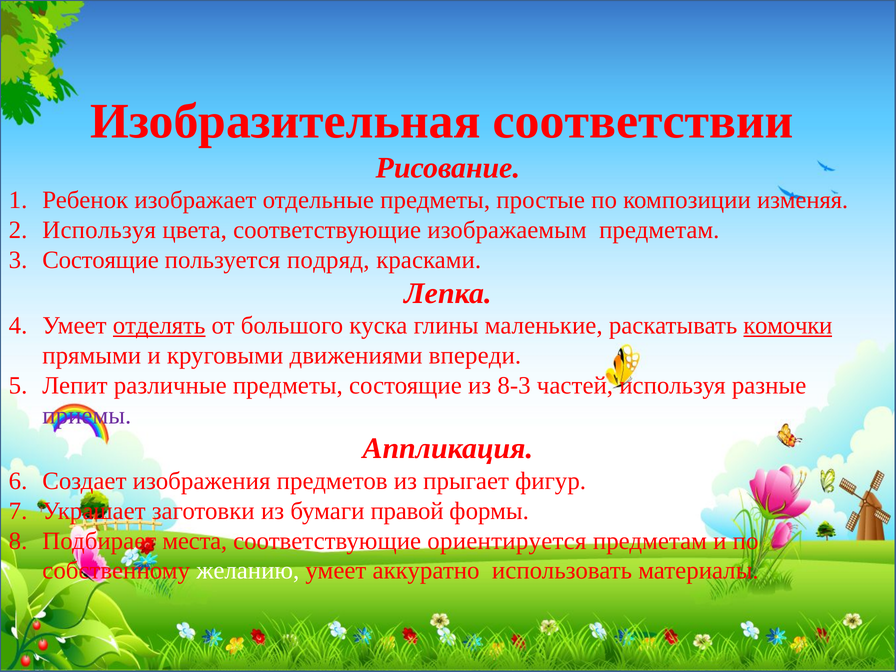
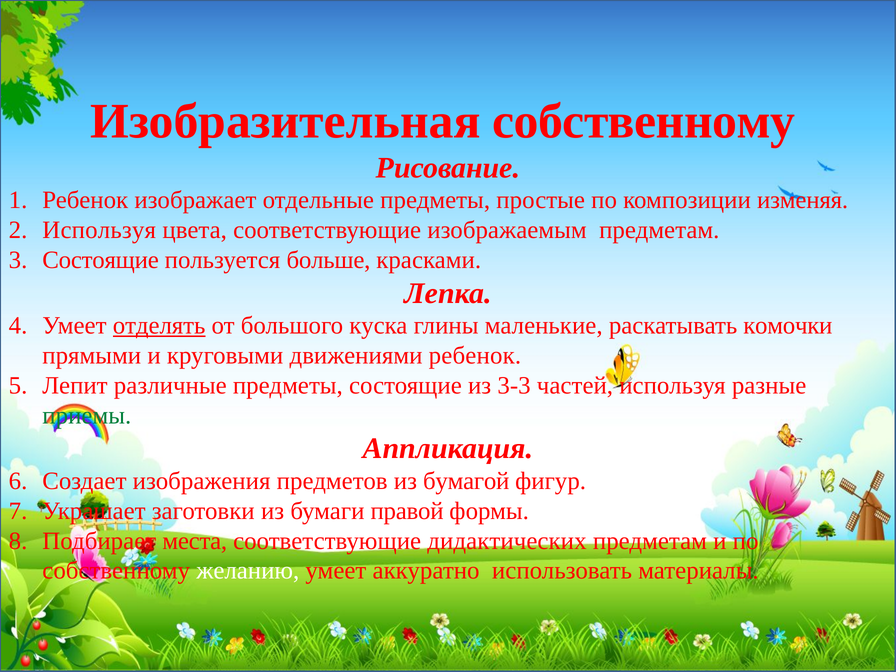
Изобразительная соответствии: соответствии -> собственному (644, 121)
подряд: подряд -> больше (328, 260)
комочки underline: present -> none (788, 326)
движениями впереди: впереди -> ребенок (475, 356)
8-3: 8-3 -> 3-3 (514, 385)
приемы colour: purple -> green (87, 415)
прыгает: прыгает -> бумагой (466, 481)
ориентируется: ориентируется -> дидактических (507, 541)
